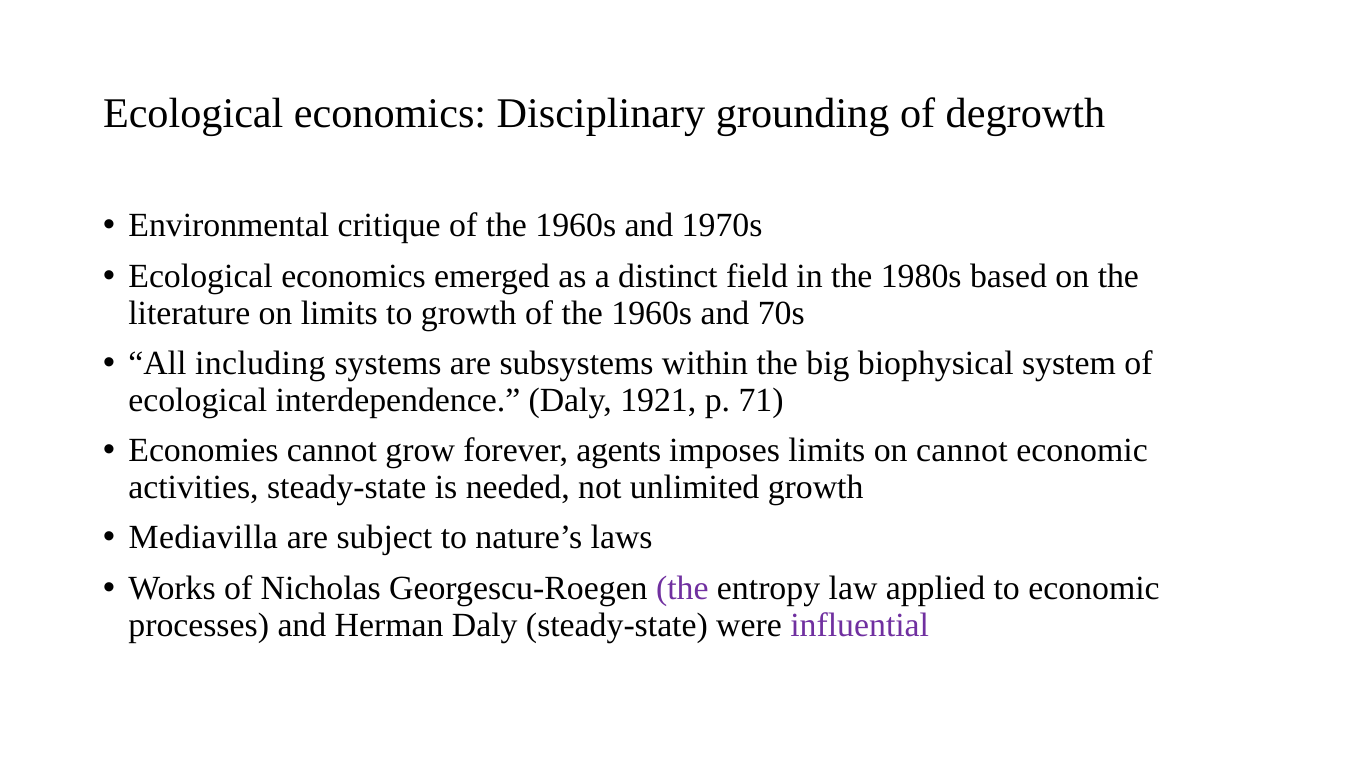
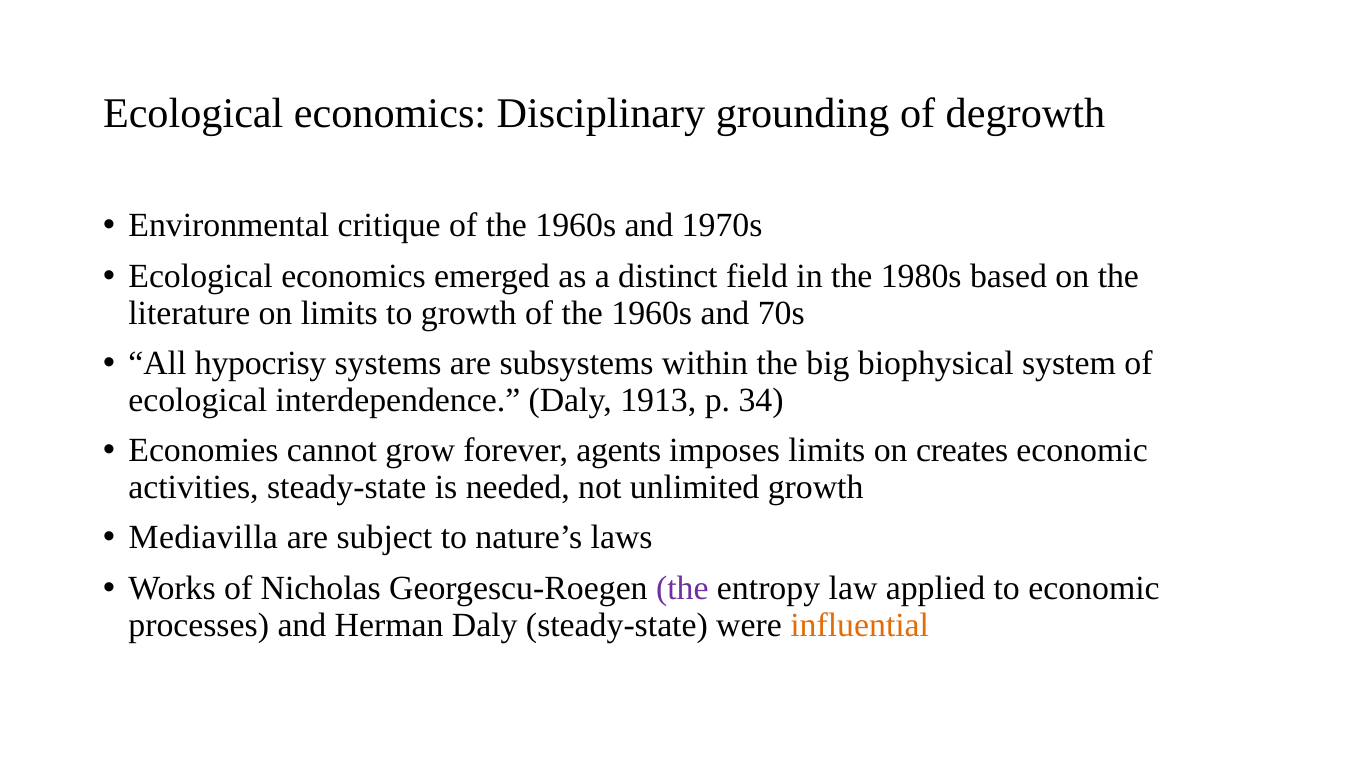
including: including -> hypocrisy (261, 363)
1921: 1921 -> 1913 (658, 400)
71: 71 -> 34 (761, 400)
on cannot: cannot -> creates (962, 450)
influential colour: purple -> orange (860, 624)
